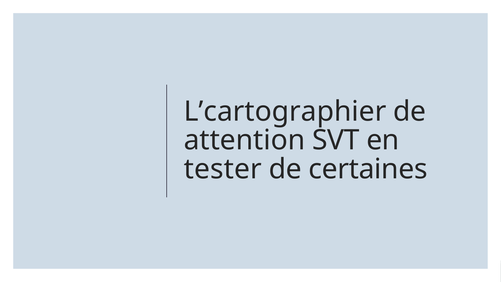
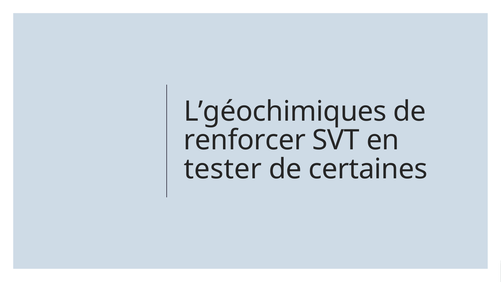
L’cartographier: L’cartographier -> L’géochimiques (285, 111)
attention: attention -> renforcer (245, 140)
